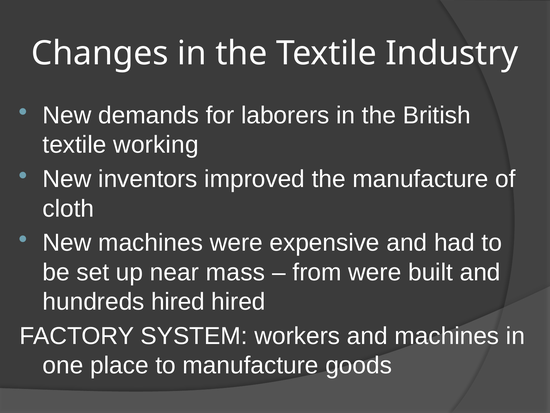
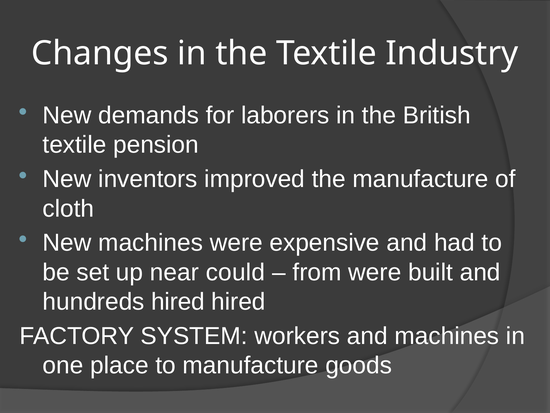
working: working -> pension (156, 145)
mass: mass -> could (235, 272)
